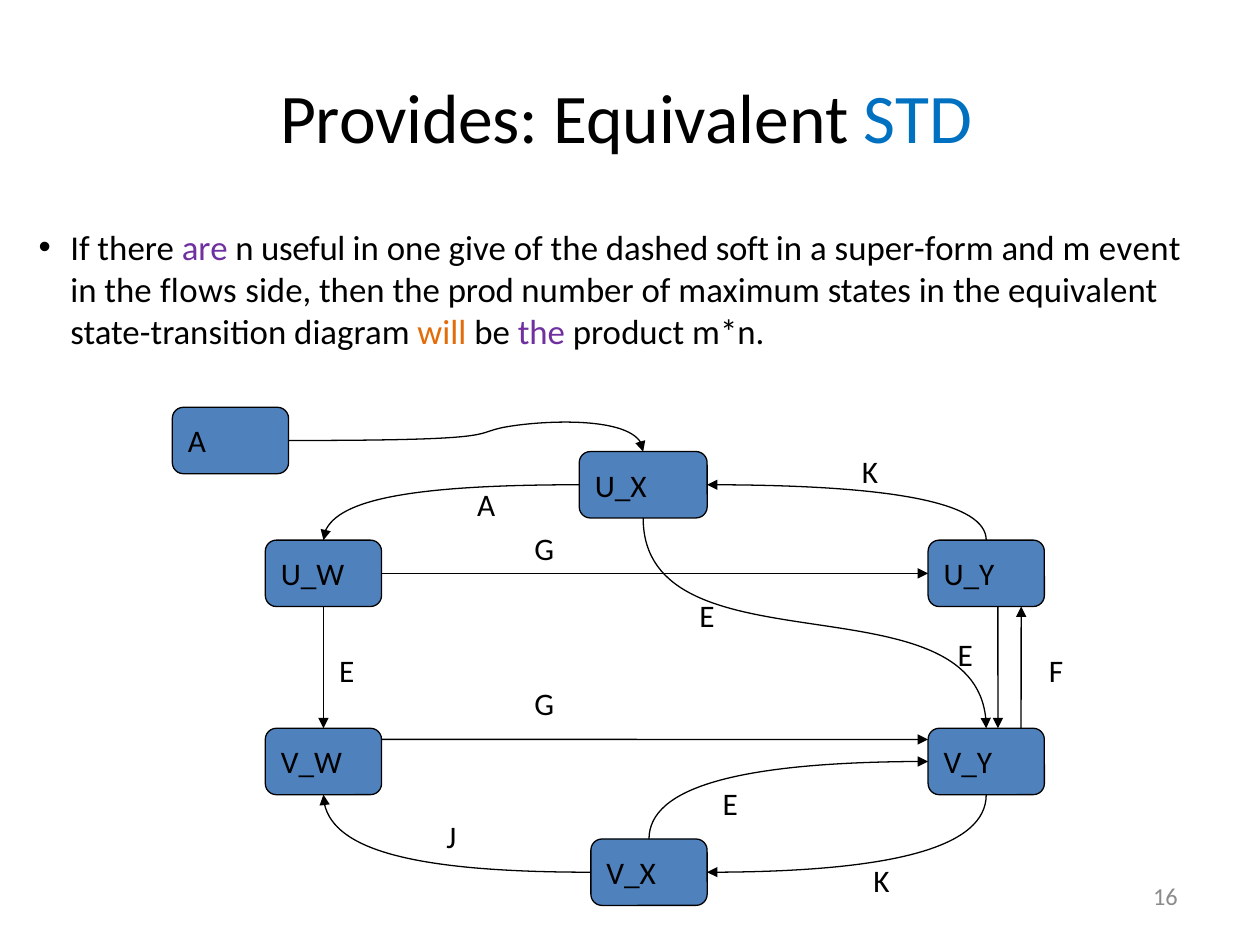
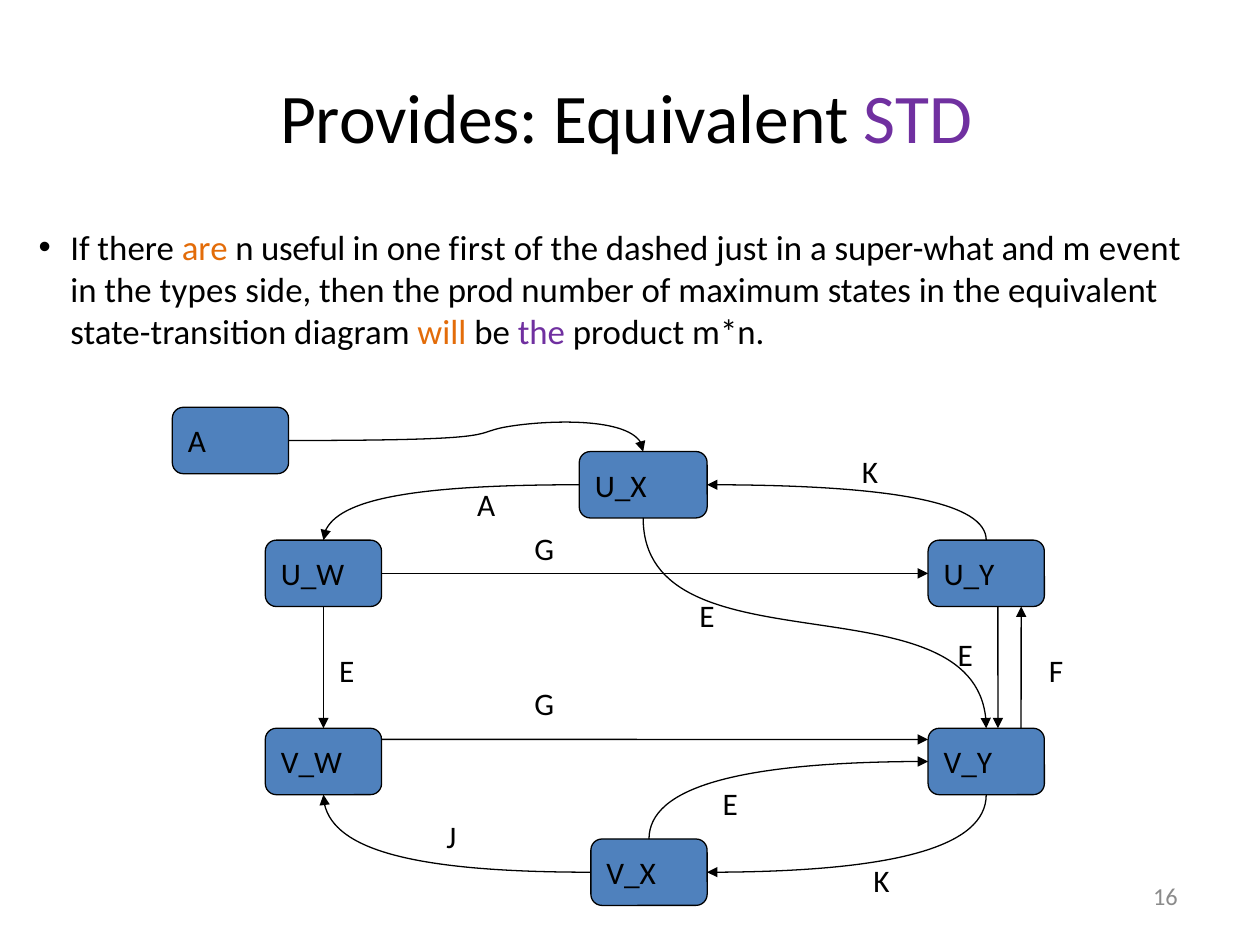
STD colour: blue -> purple (918, 121)
are colour: purple -> orange (205, 249)
give: give -> first (477, 249)
soft: soft -> just (742, 249)
super-form: super-form -> super-what (914, 249)
flows: flows -> types (198, 291)
